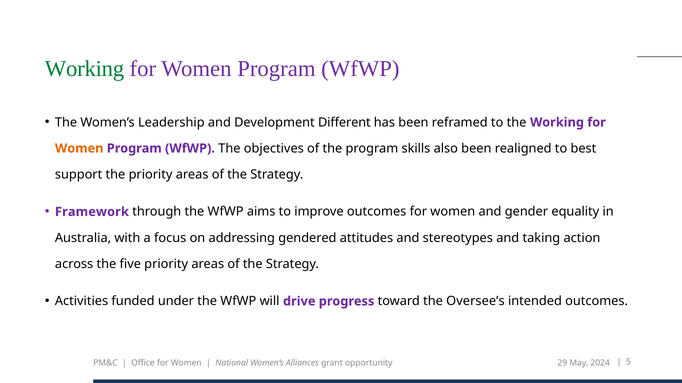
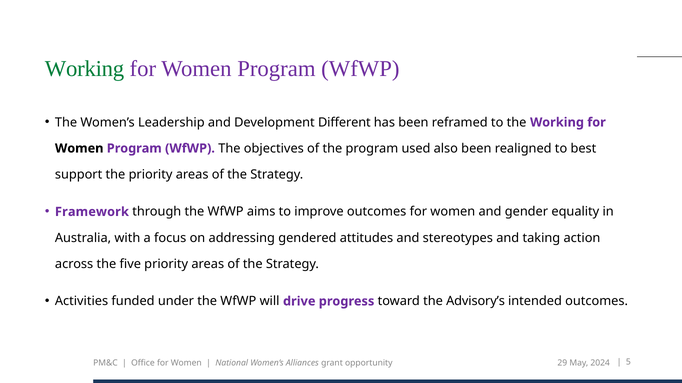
Women colour: orange -> black (79, 149)
skills: skills -> used (416, 149)
Oversee’s: Oversee’s -> Advisory’s (476, 302)
